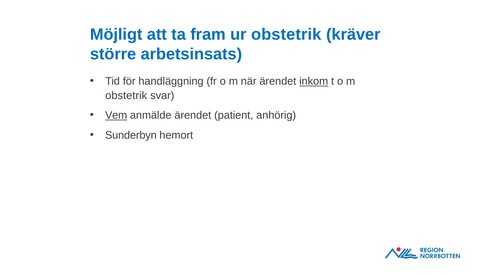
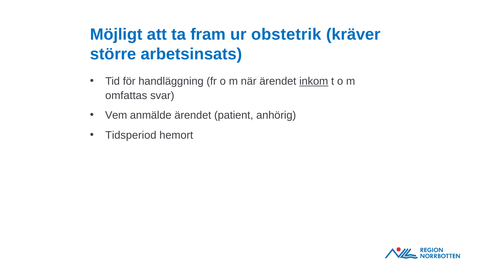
obstetrik: obstetrik -> omfattas (126, 96)
Vem underline: present -> none (116, 115)
Sunderbyn: Sunderbyn -> Tidsperiod (131, 135)
